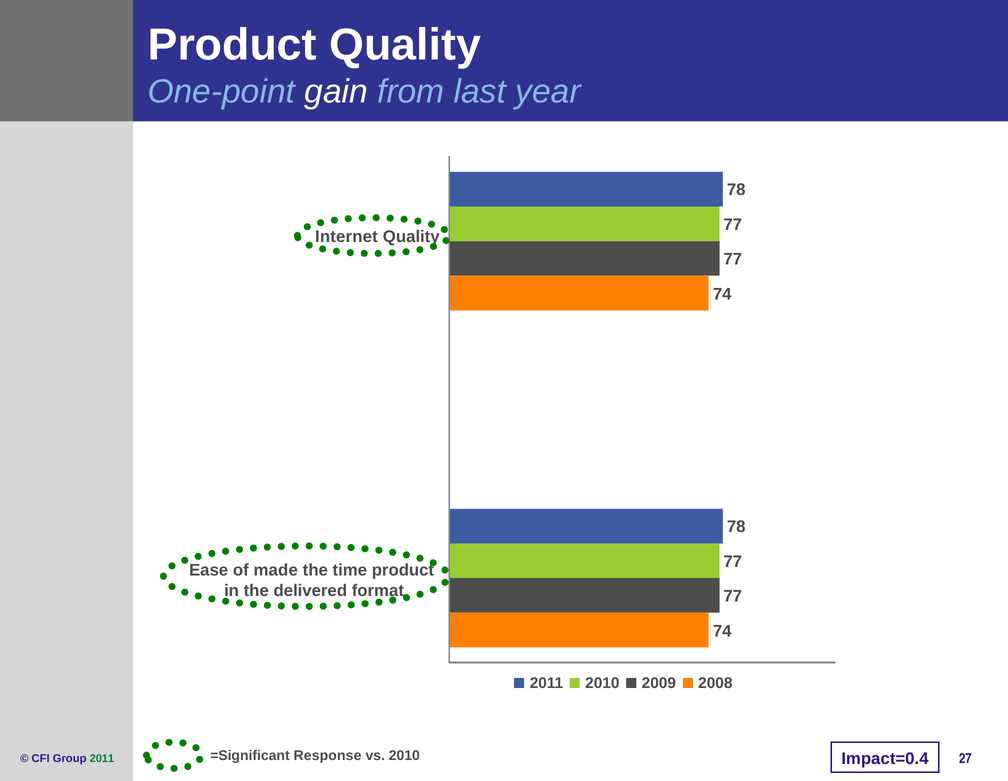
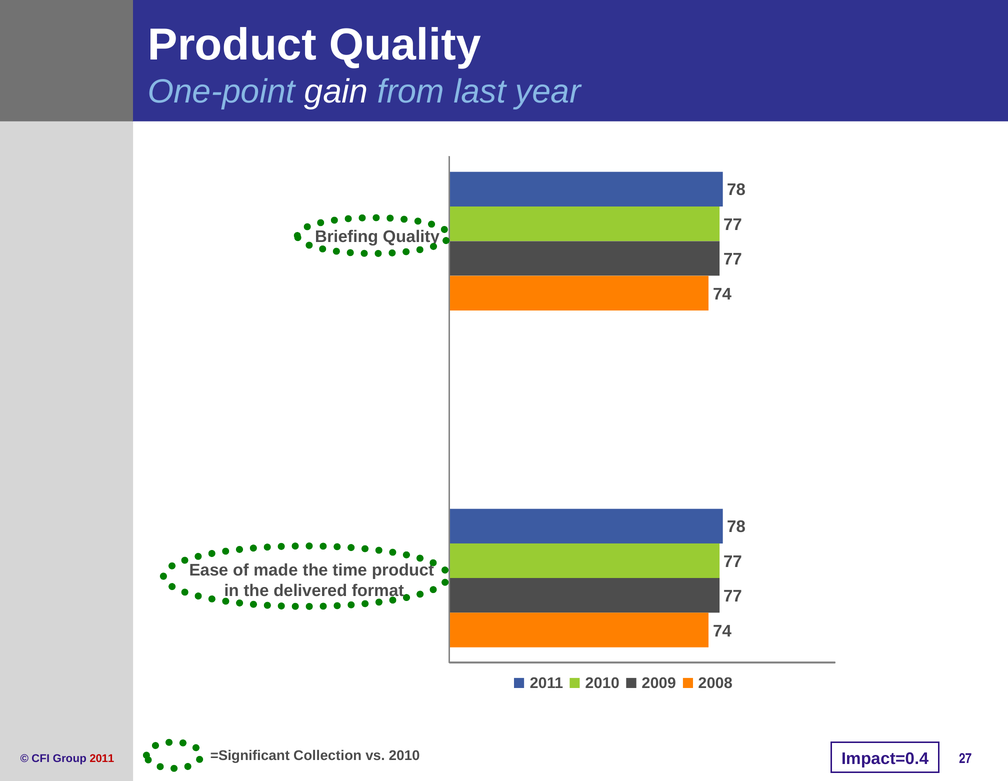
Internet: Internet -> Briefing (347, 237)
Response: Response -> Collection (328, 756)
2011 colour: green -> red (102, 759)
